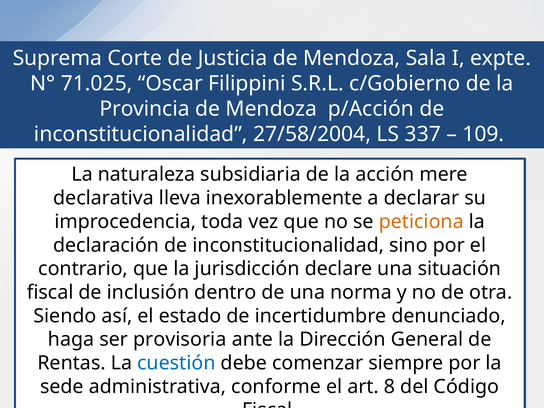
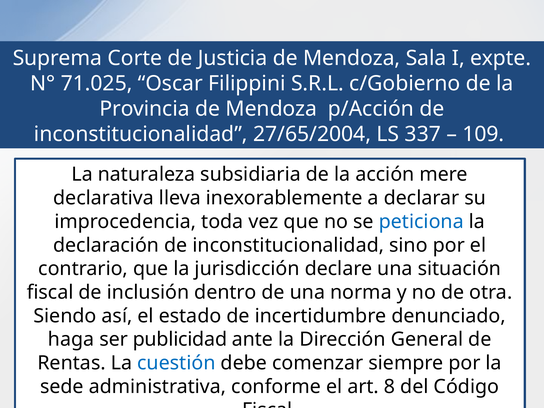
27/58/2004: 27/58/2004 -> 27/65/2004 (312, 134)
peticiona colour: orange -> blue (421, 222)
provisoria: provisoria -> publicidad (180, 339)
